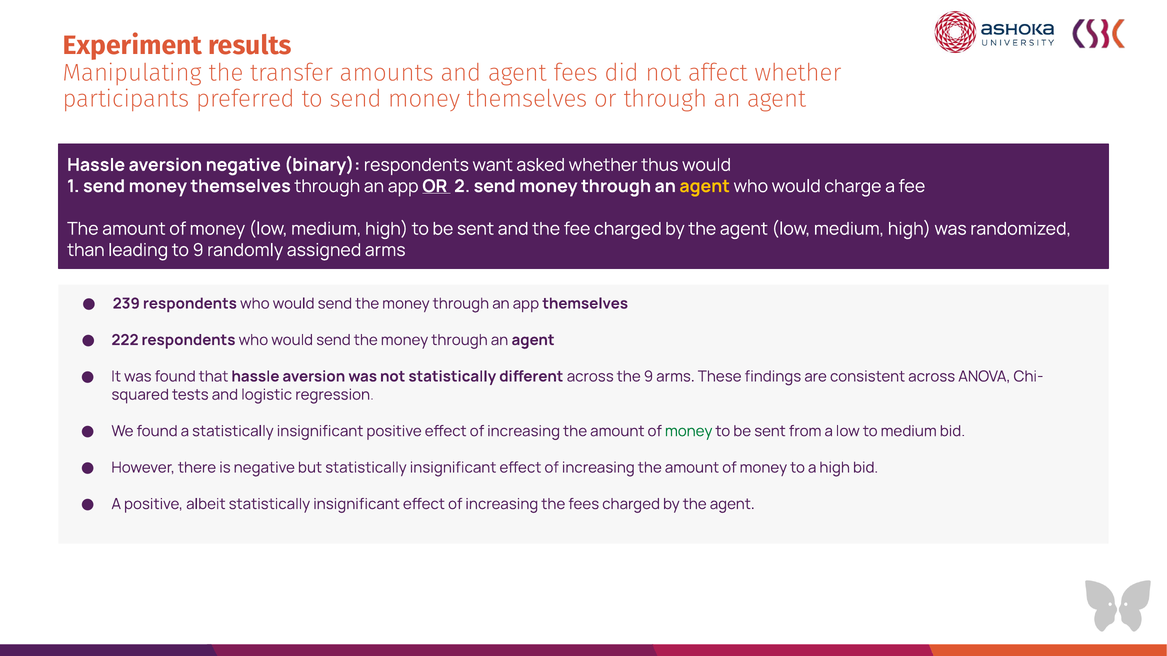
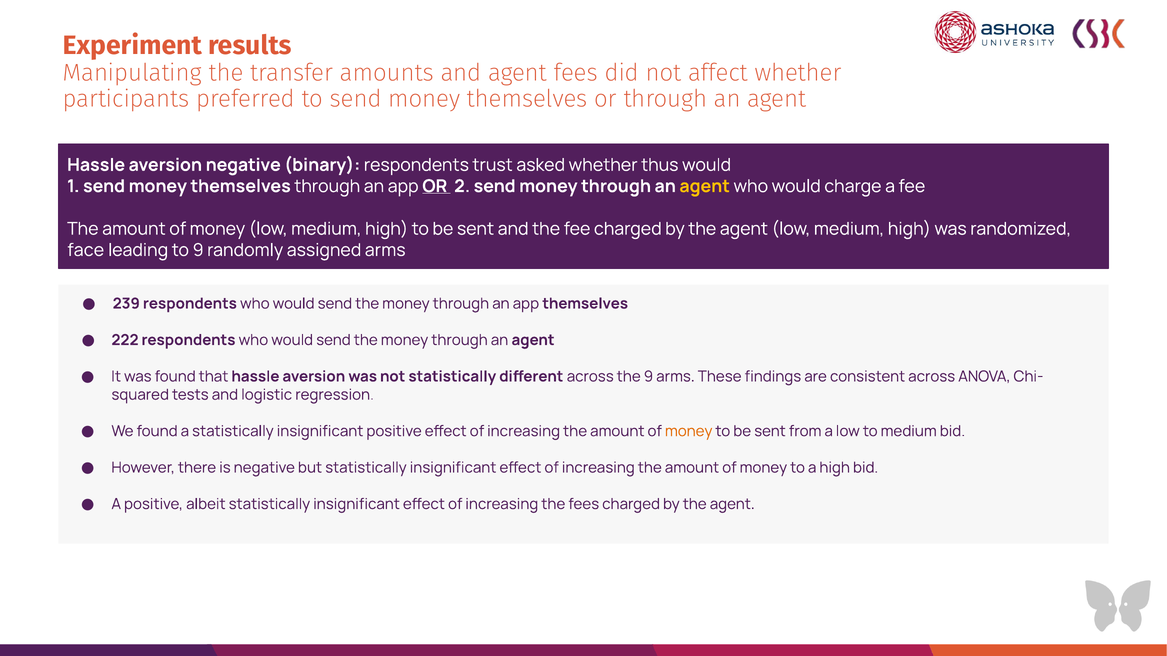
want: want -> trust (493, 165)
than: than -> face (86, 250)
money colour: green -> orange (689, 431)
